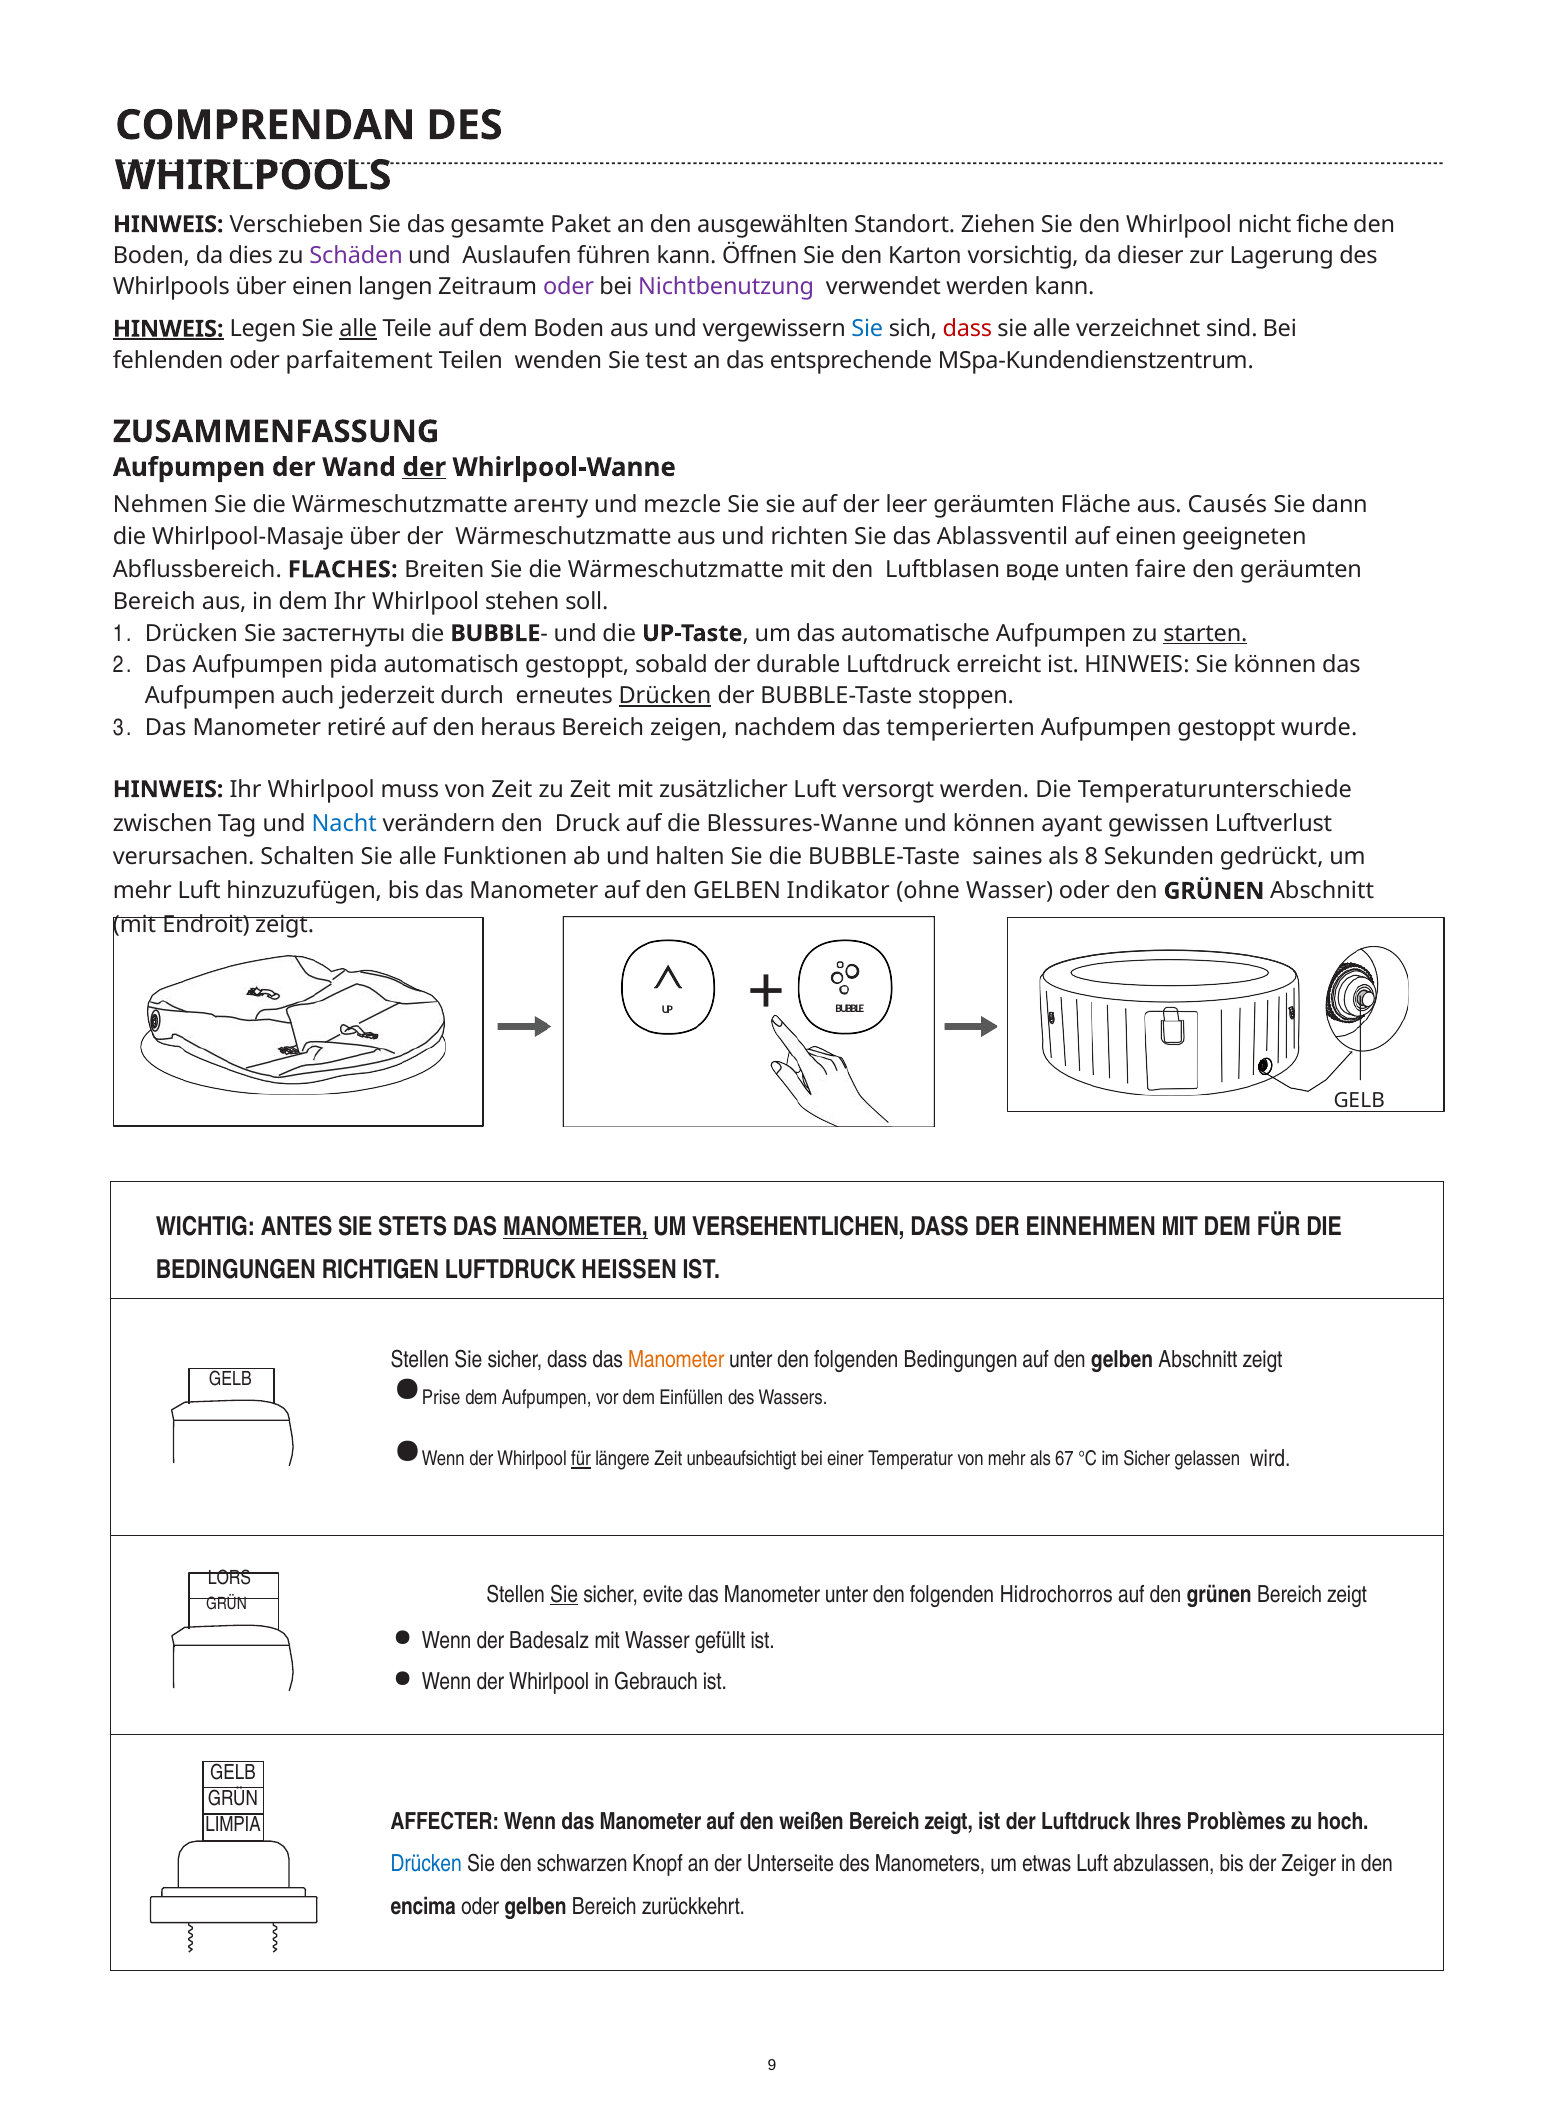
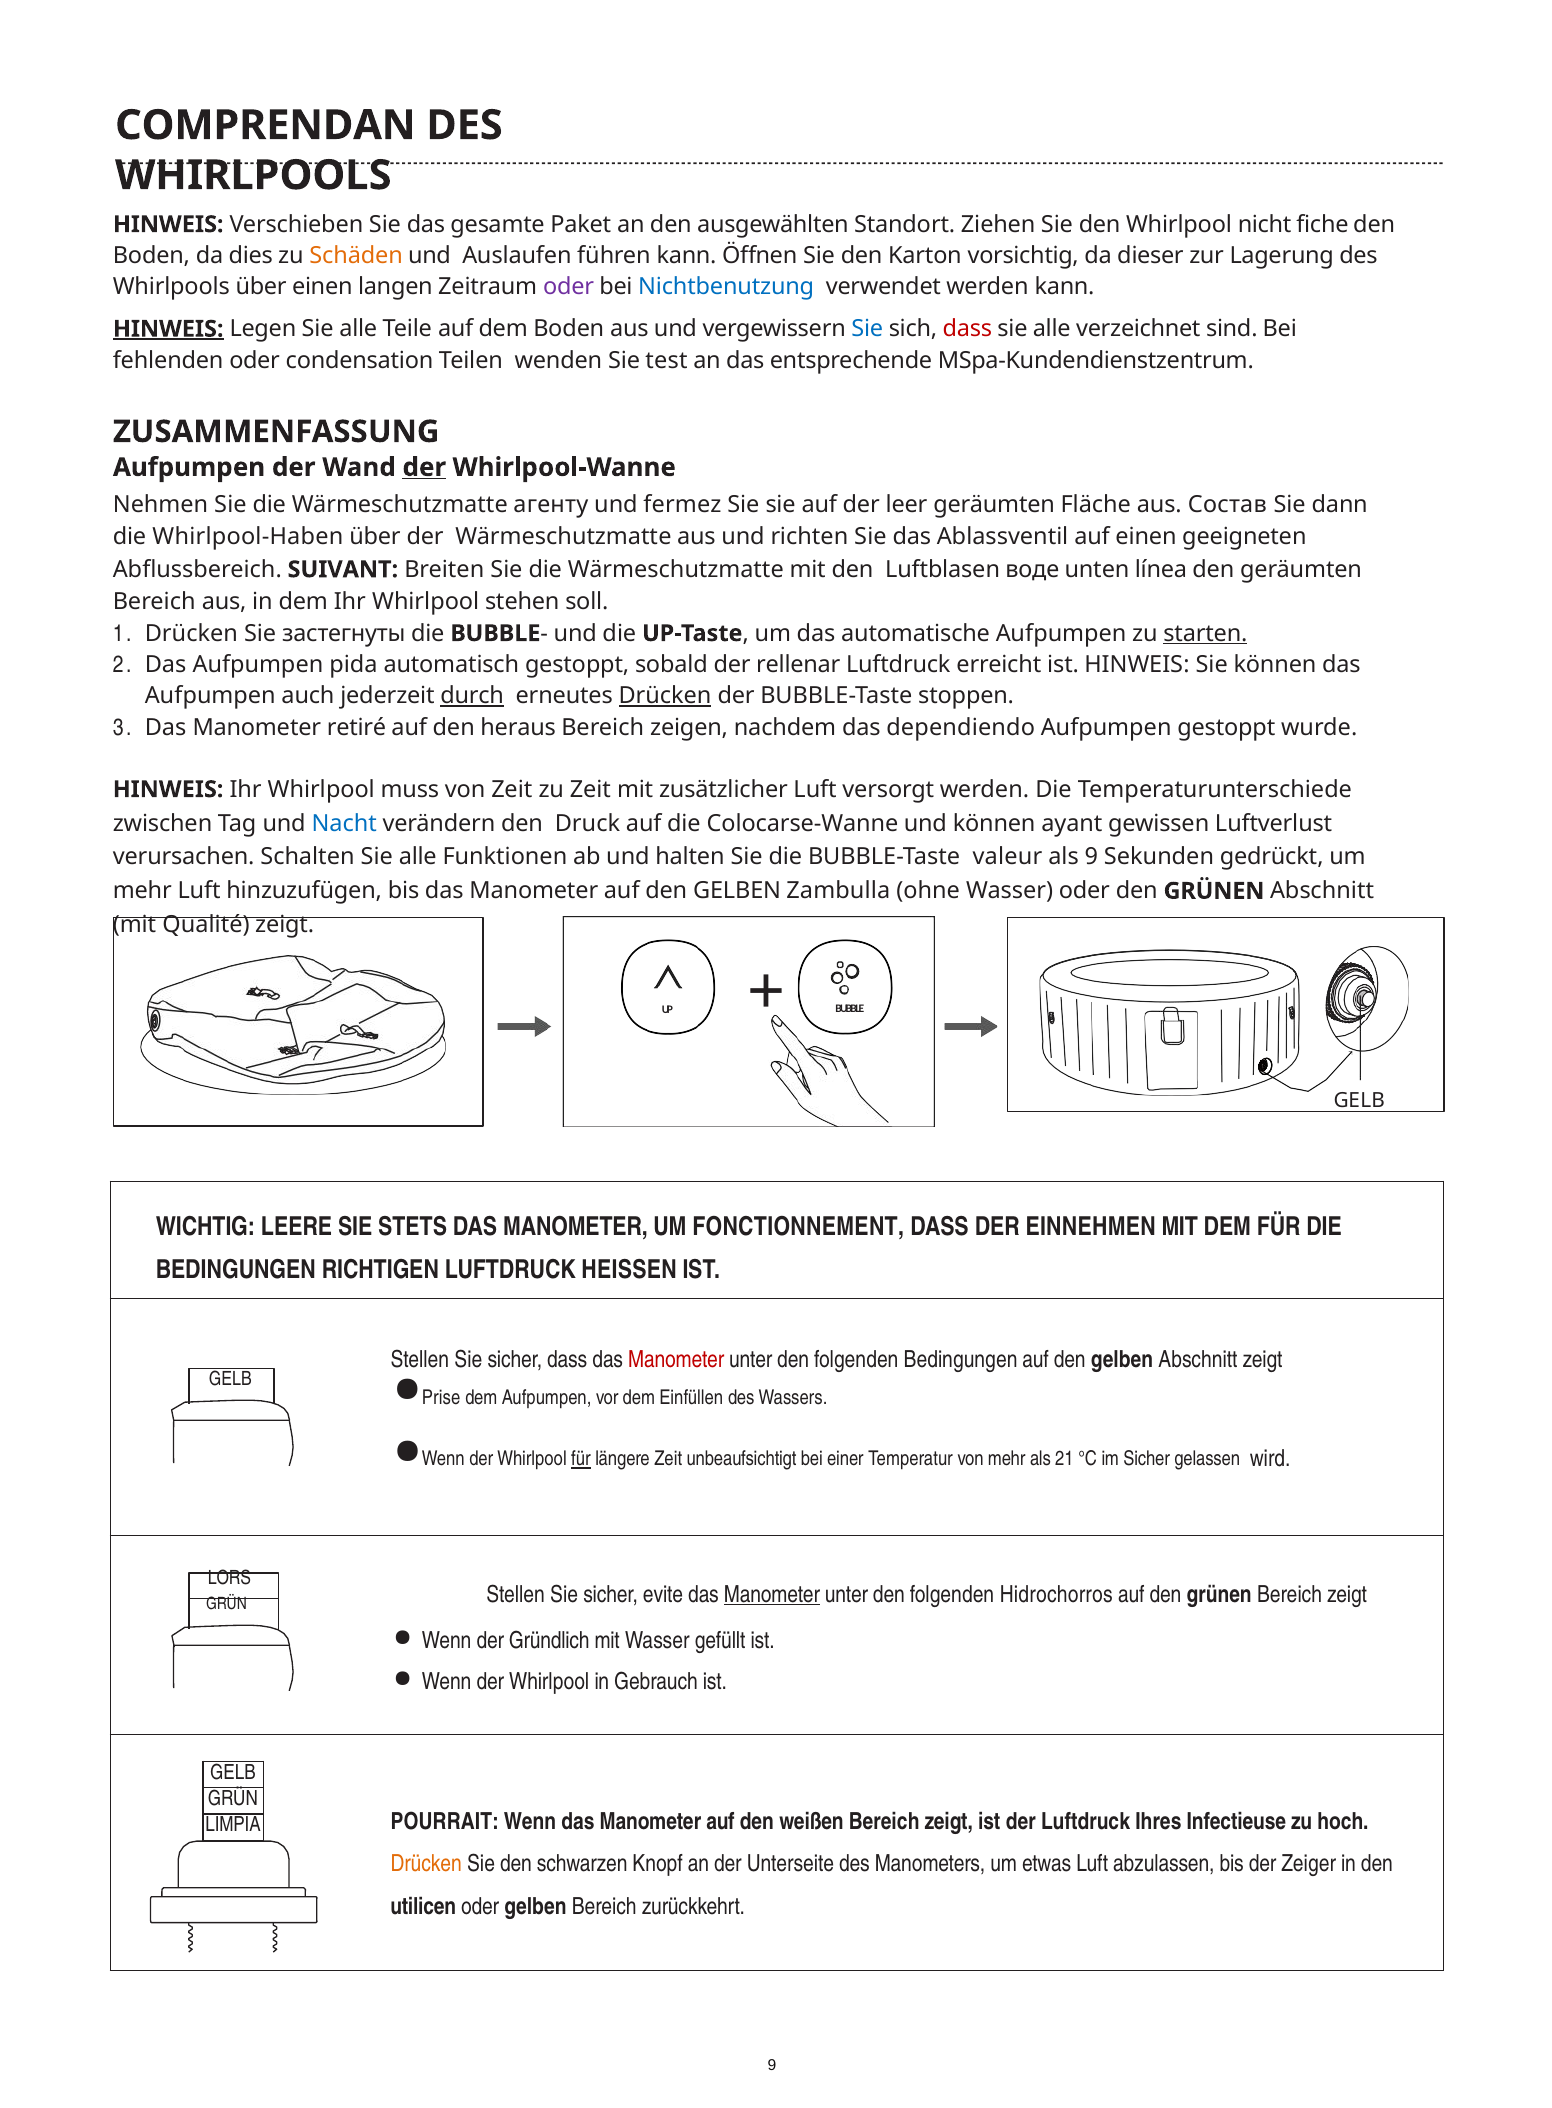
Schäden colour: purple -> orange (356, 256)
Nichtbenutzung colour: purple -> blue (726, 287)
alle underline: present -> none (358, 329)
parfaitement: parfaitement -> condensation (359, 360)
mezcle: mezcle -> fermez (682, 504)
Causés: Causés -> Состав (1227, 504)
Whirlpool-Masaje: Whirlpool-Masaje -> Whirlpool-Haben (248, 537)
FLACHES: FLACHES -> SUIVANT (343, 569)
faire: faire -> línea (1161, 569)
durable: durable -> rellenar (798, 665)
durch underline: none -> present (472, 696)
temperierten: temperierten -> dependiendo (961, 727)
Blessures-Wanne: Blessures-Wanne -> Colocarse-Wanne (802, 823)
saines: saines -> valeur (1007, 857)
als 8: 8 -> 9 (1091, 857)
Indikator: Indikator -> Zambulla (838, 891)
Endroit: Endroit -> Qualité (206, 925)
ANTES: ANTES -> LEERE (297, 1227)
MANOMETER underline: present -> none (575, 1227)
VERSEHENTLICHEN: VERSEHENTLICHEN -> FONCTIONNEMENT (798, 1227)
Manometer colour: orange -> red (676, 1359)
67: 67 -> 21 (1064, 1459)
Sie underline: present -> none (564, 1594)
Manometer underline: none -> present (772, 1594)
Badesalz: Badesalz -> Gründlich (549, 1641)
AFFECTER: AFFECTER -> POURRAIT (445, 1822)
Problèmes: Problèmes -> Infectieuse (1236, 1822)
Drücken colour: blue -> orange (426, 1864)
encima: encima -> utilicen (423, 1906)
